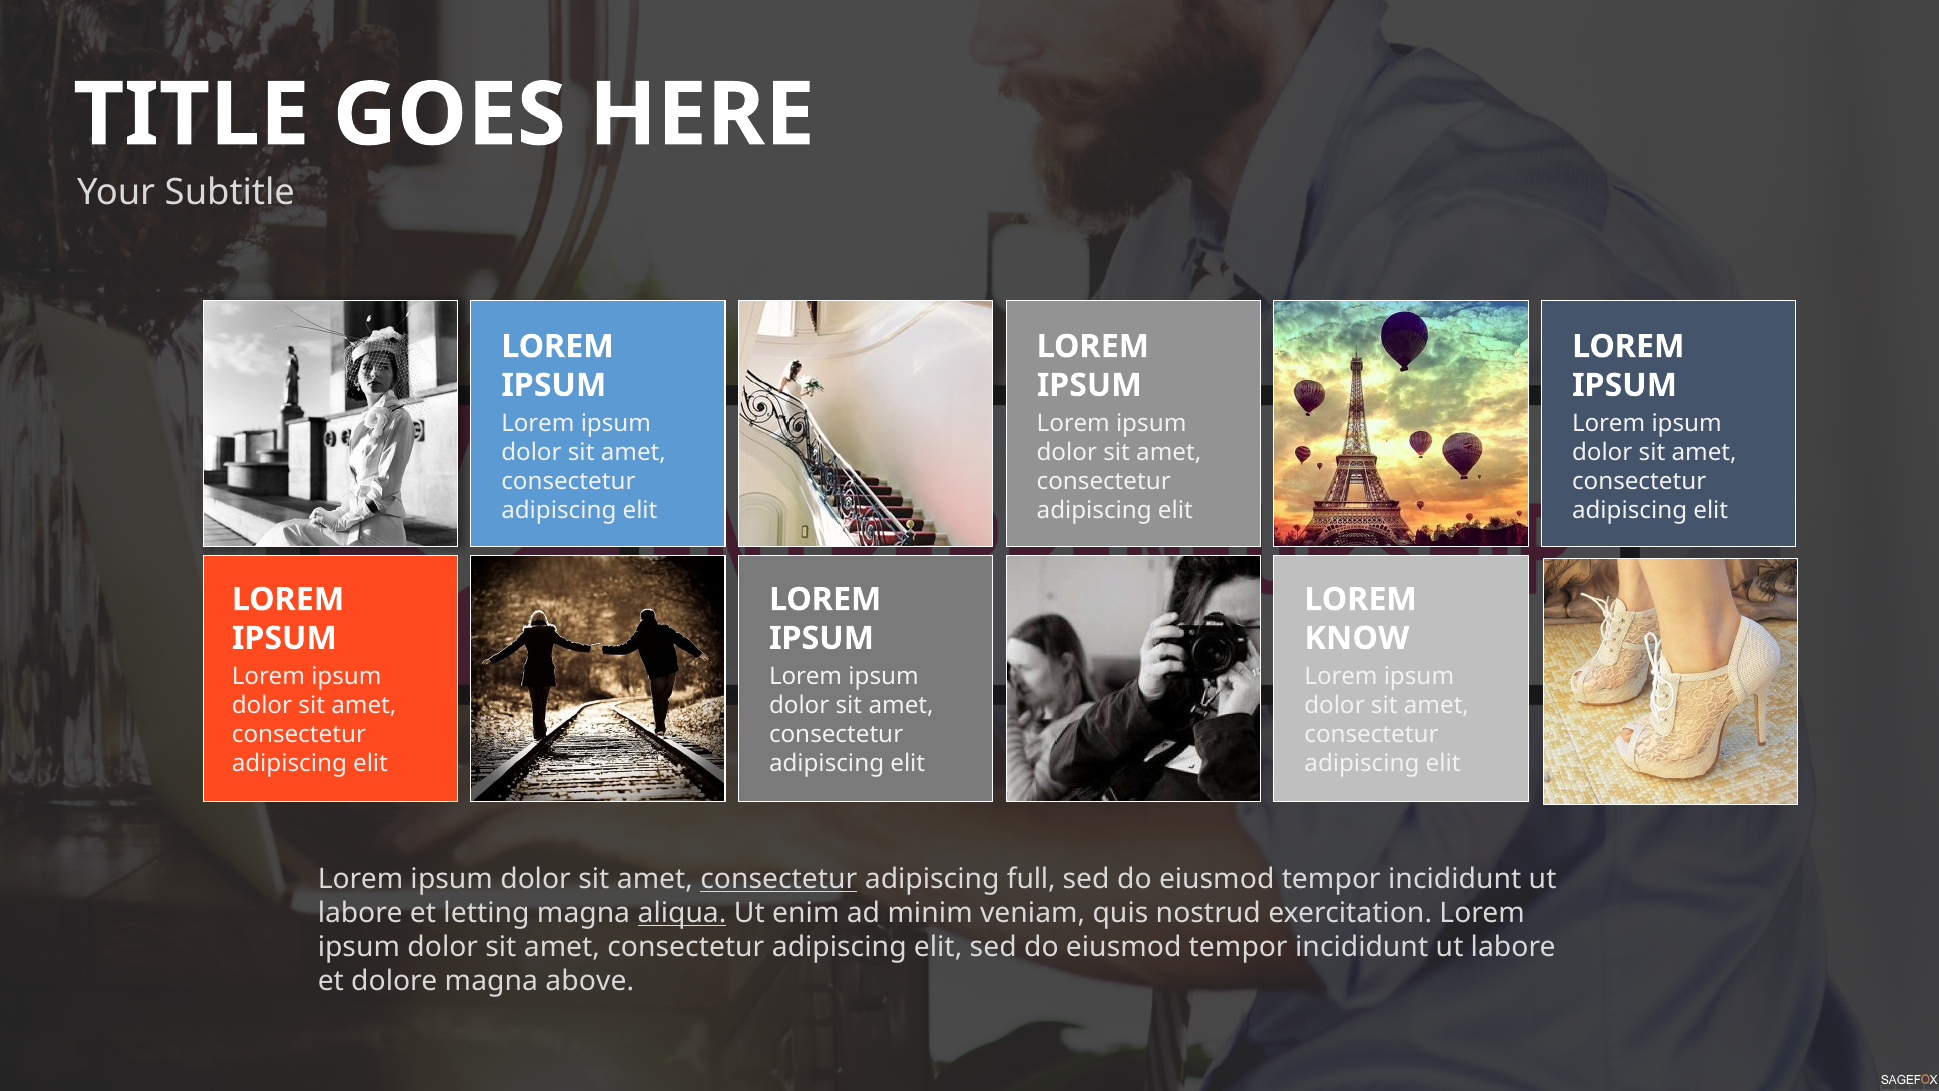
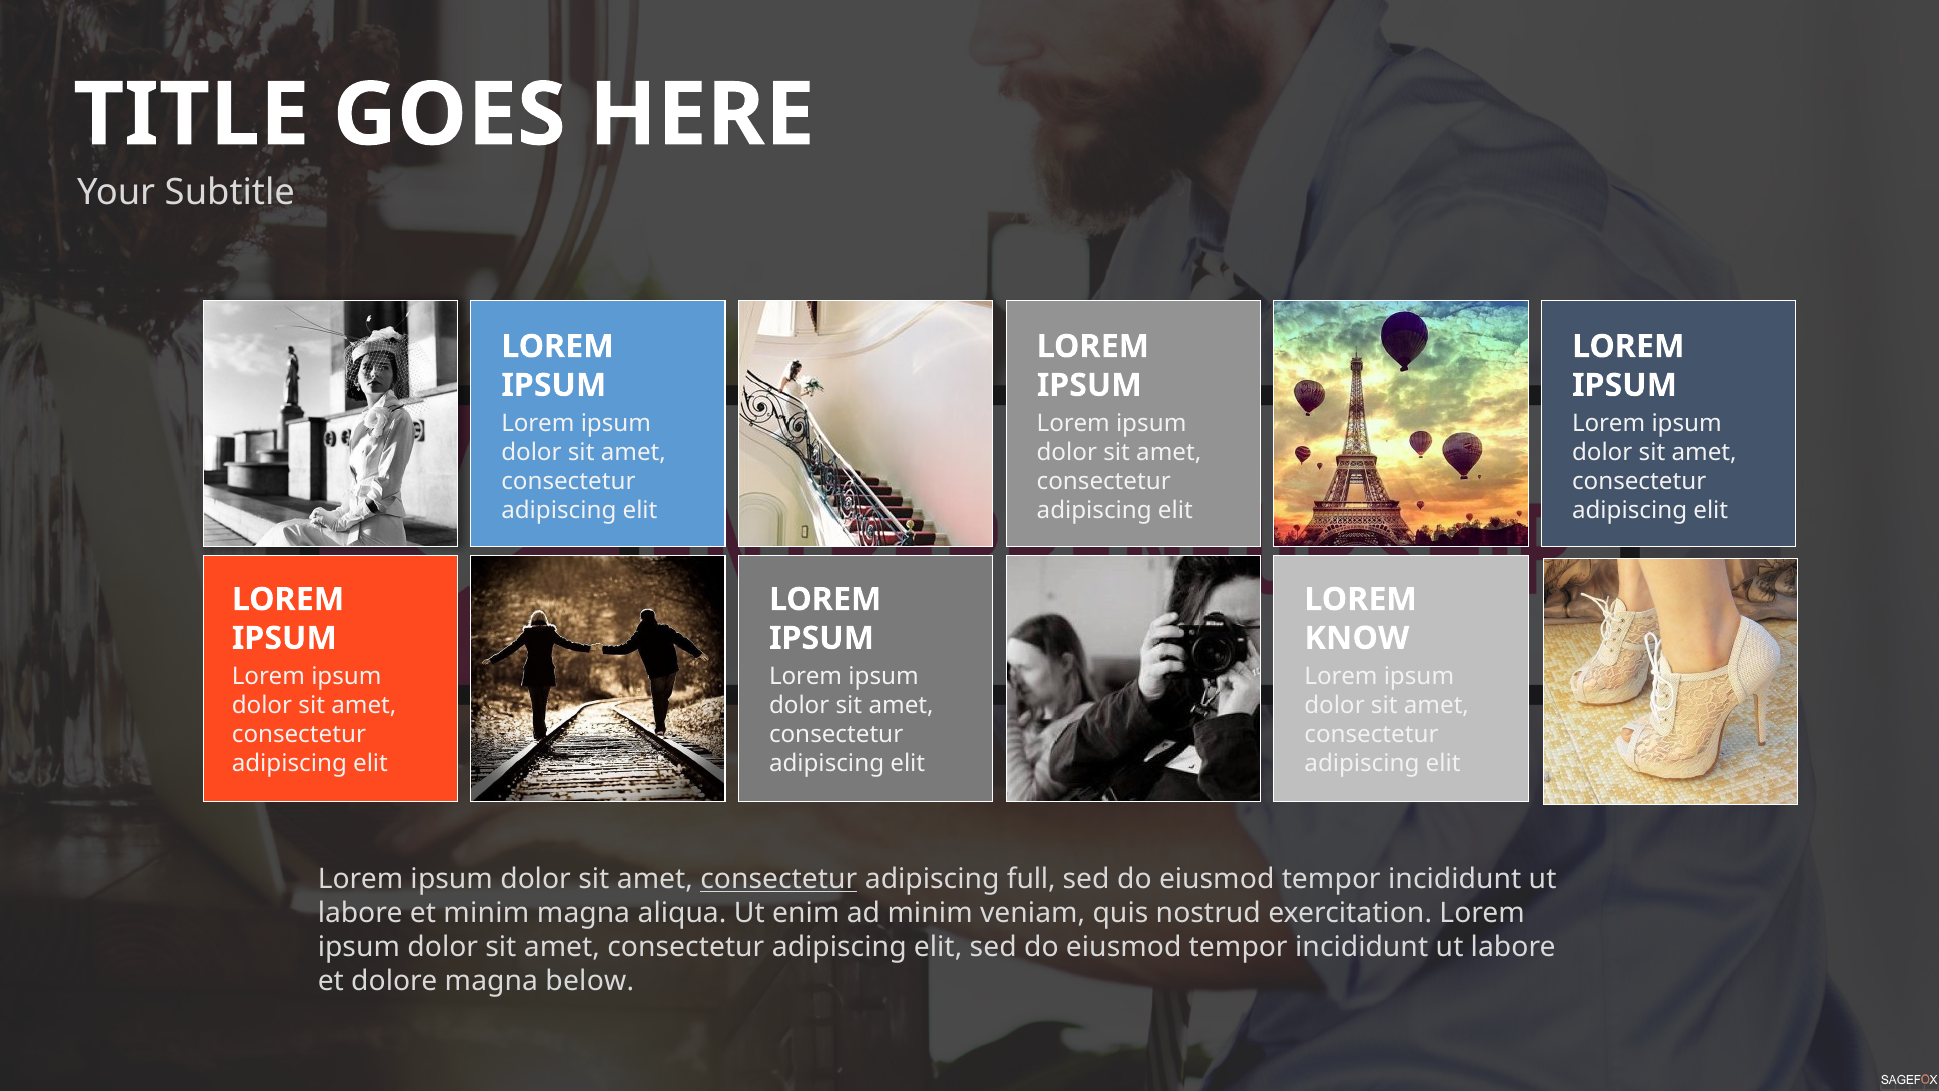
et letting: letting -> minim (486, 913)
aliqua underline: present -> none (682, 913)
above: above -> below (590, 981)
